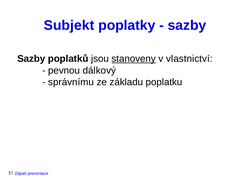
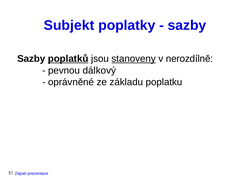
poplatků underline: none -> present (68, 59)
vlastnictví: vlastnictví -> nerozdílně (189, 59)
správnímu: správnímu -> oprávněné (71, 82)
